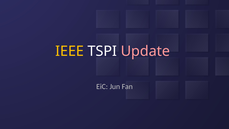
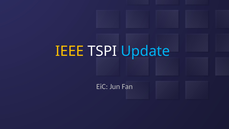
Update colour: pink -> light blue (145, 51)
